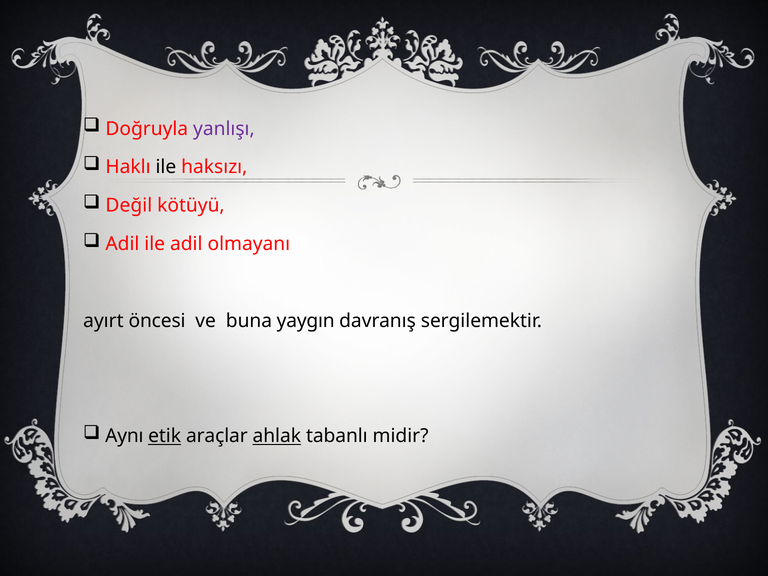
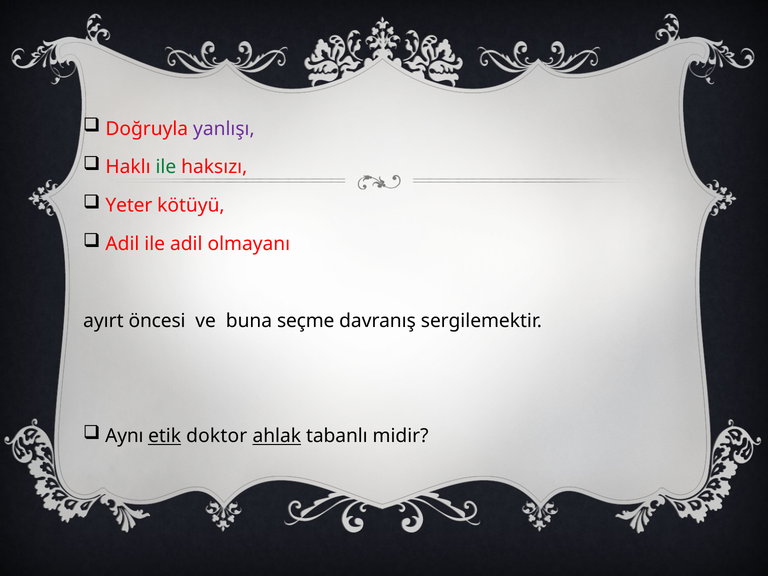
ile colour: black -> green (166, 167)
Değil: Değil -> Yeter (129, 206)
yaygın: yaygın -> seçme (306, 321)
araçlar: araçlar -> doktor (217, 436)
